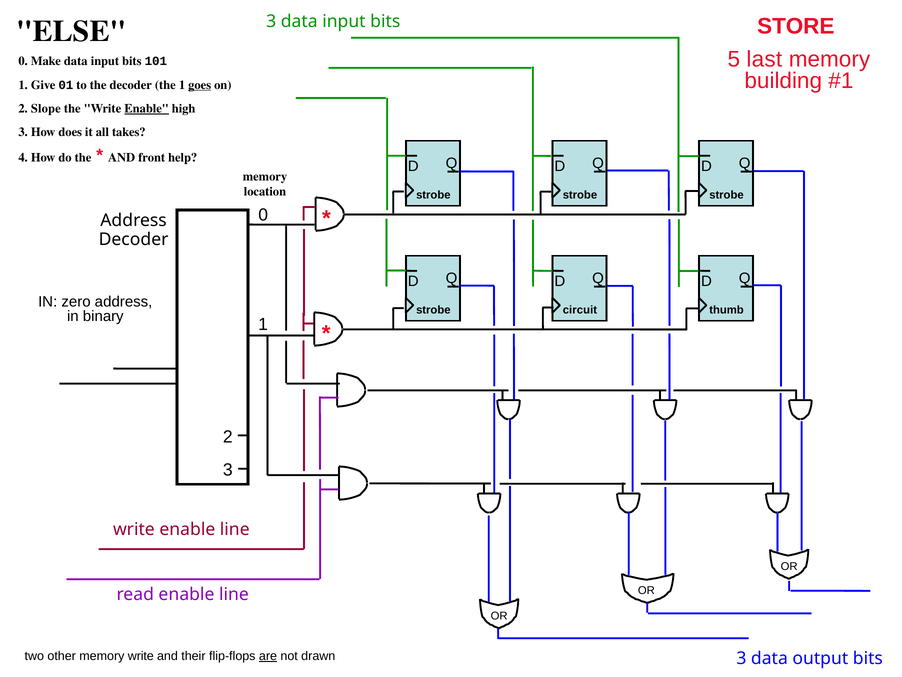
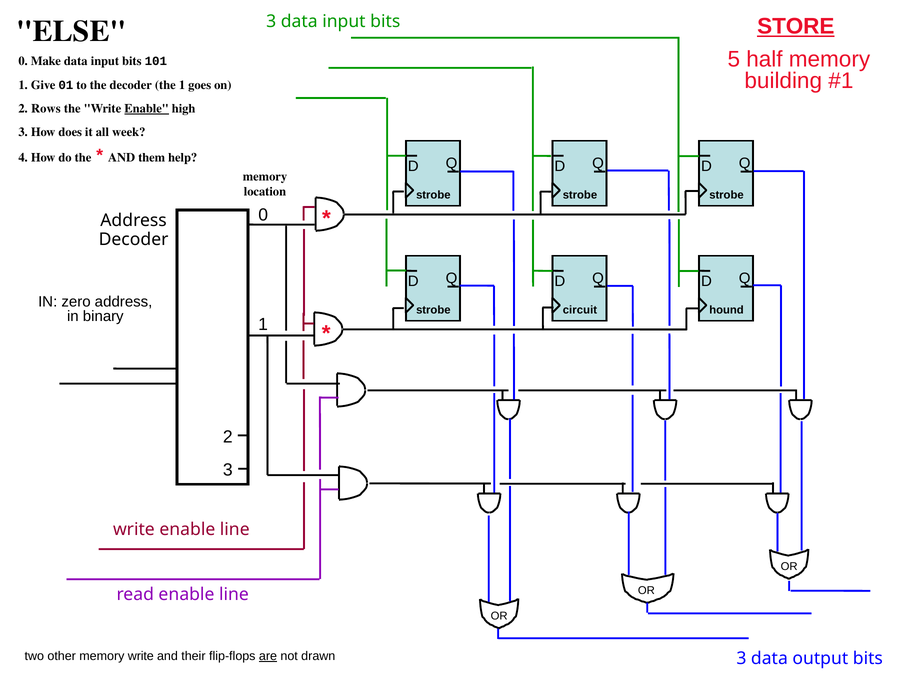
STORE underline: none -> present (796, 26)
last: last -> half (764, 59)
goes underline: present -> none (200, 85)
Slope: Slope -> Rows (46, 108)
takes: takes -> week (129, 132)
front: front -> them (152, 158)
thumb: thumb -> hound (727, 310)
